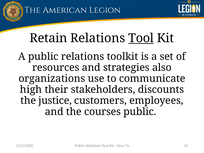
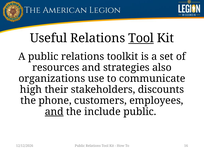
Retain: Retain -> Useful (48, 38)
justice: justice -> phone (55, 101)
and underline: none -> present (54, 112)
courses: courses -> include (102, 112)
